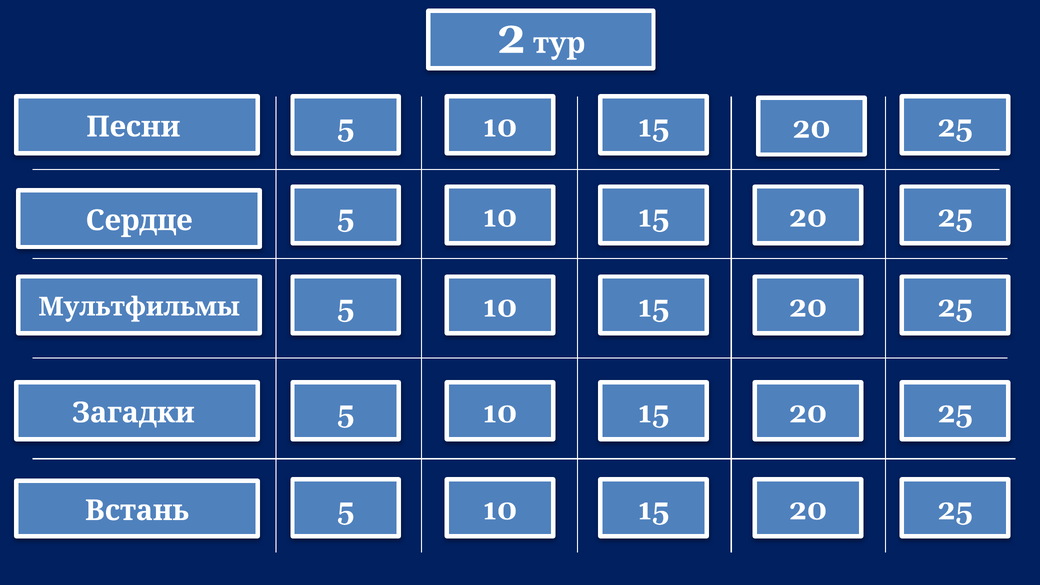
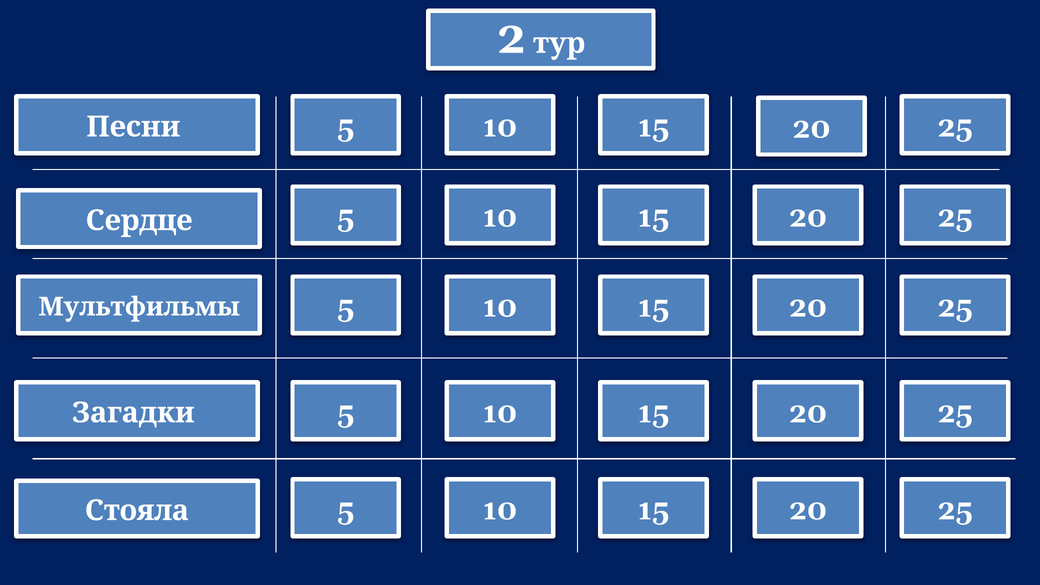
Встань: Встань -> Стояла (137, 511)
